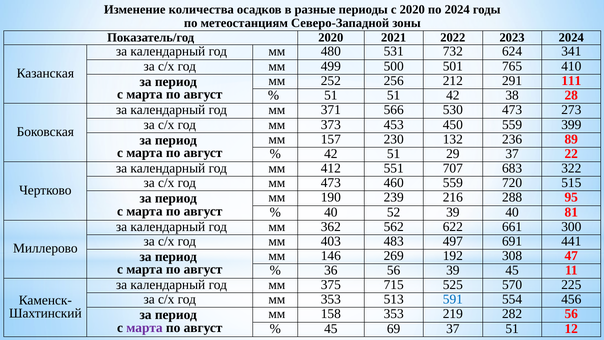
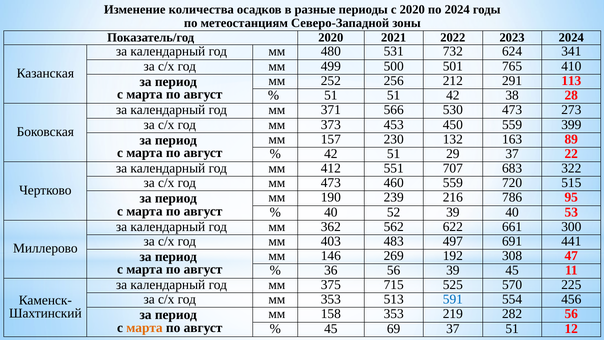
111: 111 -> 113 (571, 81)
236: 236 -> 163 (512, 139)
288: 288 -> 786 (512, 197)
81: 81 -> 53 (571, 212)
марта colour: purple -> orange (144, 327)
